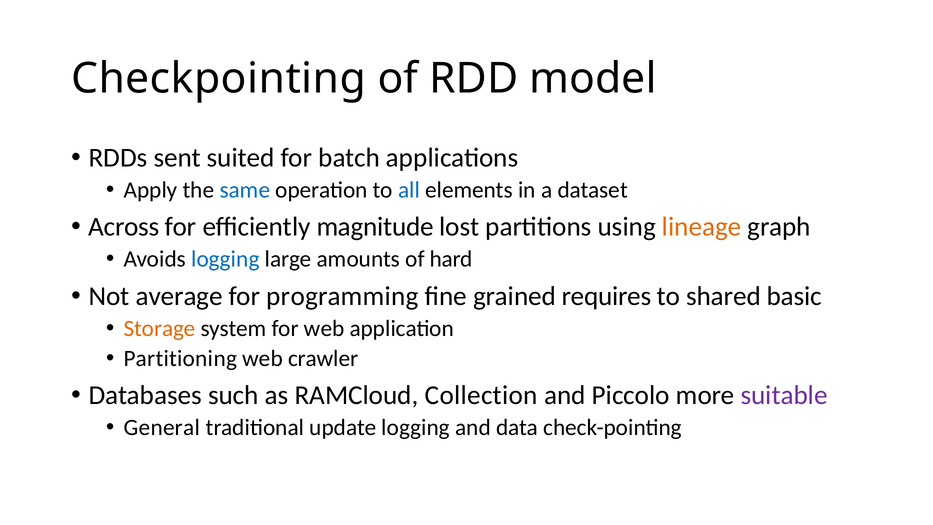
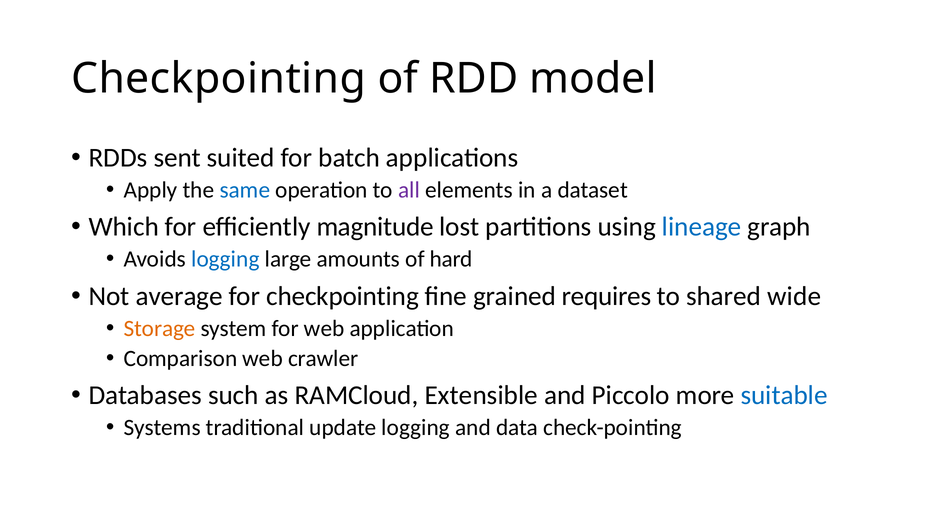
all colour: blue -> purple (409, 190)
Across: Across -> Which (124, 227)
lineage colour: orange -> blue (702, 227)
for programming: programming -> checkpointing (343, 296)
basic: basic -> wide (794, 296)
Partitioning: Partitioning -> Comparison (180, 358)
Collection: Collection -> Extensible (481, 395)
suitable colour: purple -> blue (784, 395)
General: General -> Systems (162, 427)
